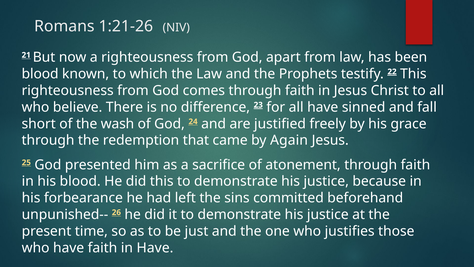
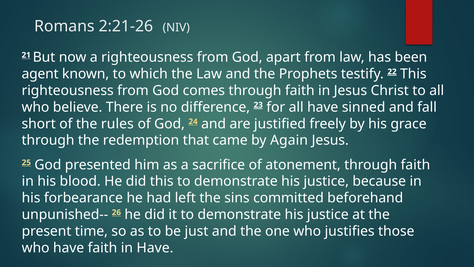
1:21-26: 1:21-26 -> 2:21-26 (126, 26)
blood: blood -> agent (40, 74)
wash: wash -> rules (117, 124)
